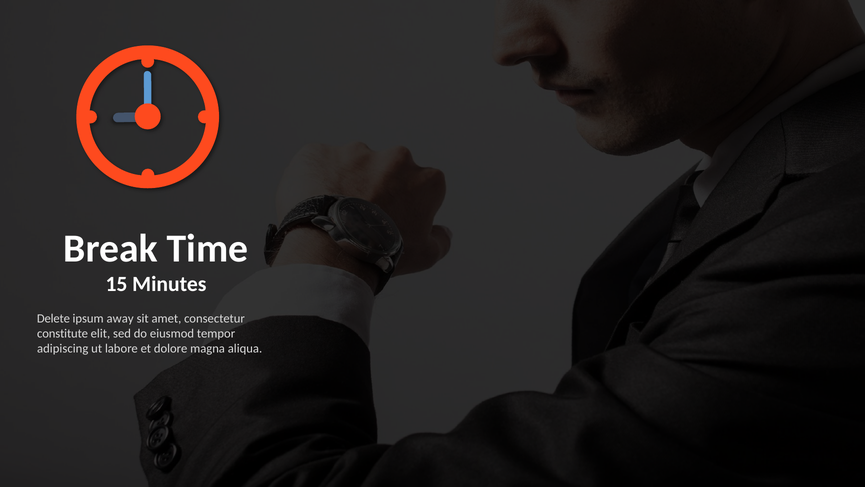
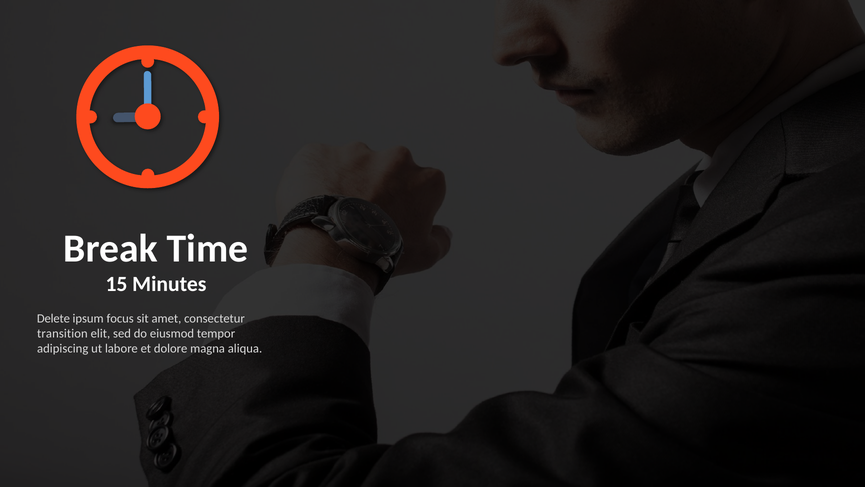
away: away -> focus (120, 318)
constitute: constitute -> transition (62, 333)
